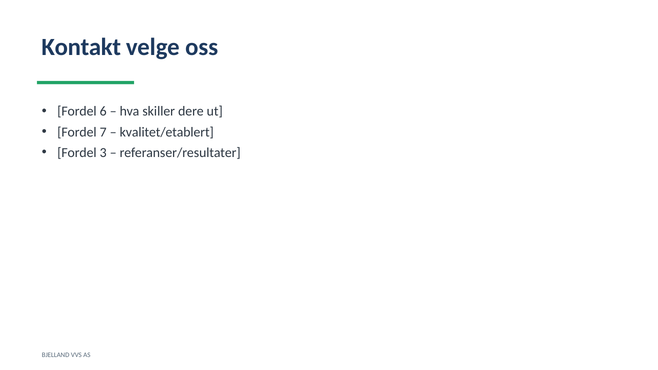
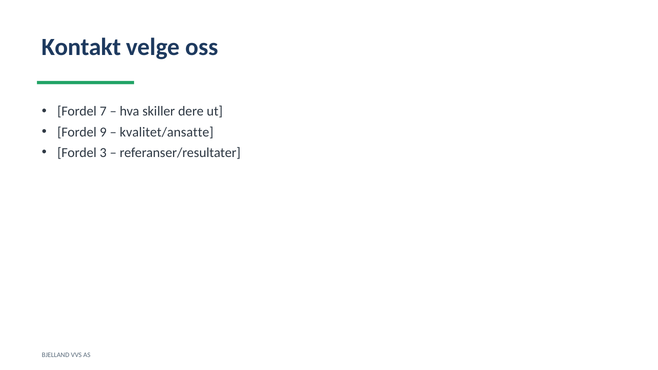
6: 6 -> 7 (103, 111)
7: 7 -> 9 (103, 132)
kvalitet/etablert: kvalitet/etablert -> kvalitet/ansatte (167, 132)
